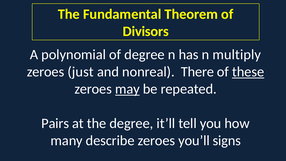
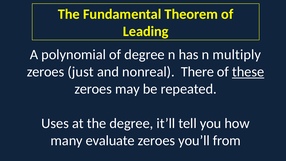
Divisors: Divisors -> Leading (146, 31)
may underline: present -> none (127, 89)
Pairs: Pairs -> Uses (55, 123)
describe: describe -> evaluate (110, 140)
signs: signs -> from (227, 140)
